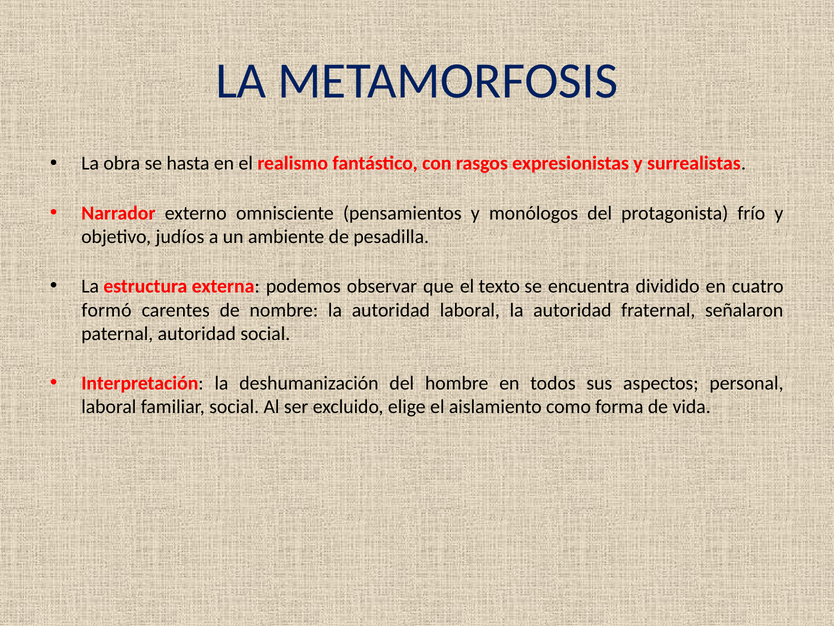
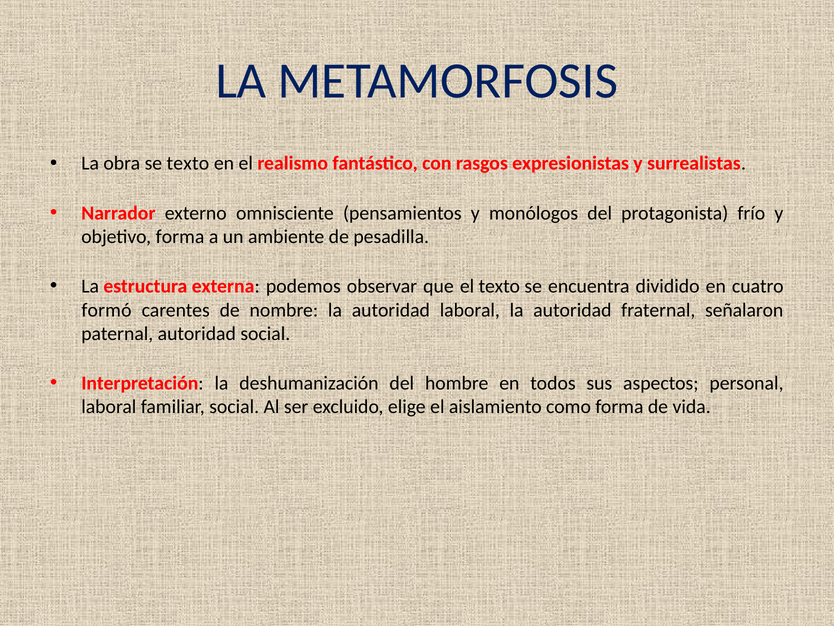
se hasta: hasta -> texto (188, 163)
objetivo judíos: judíos -> forma (180, 237)
